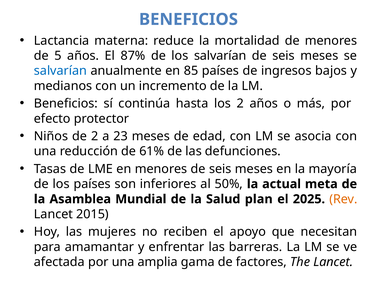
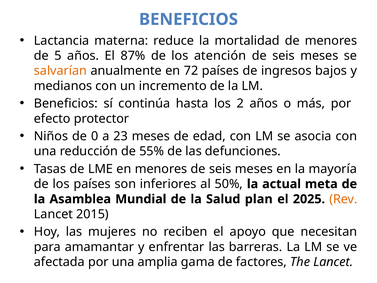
los salvarían: salvarían -> atención (220, 56)
salvarían colour: blue -> orange (60, 71)
85: 85 -> 72 (191, 71)
de 2: 2 -> 0 (95, 136)
61%: 61% -> 55% (152, 151)
